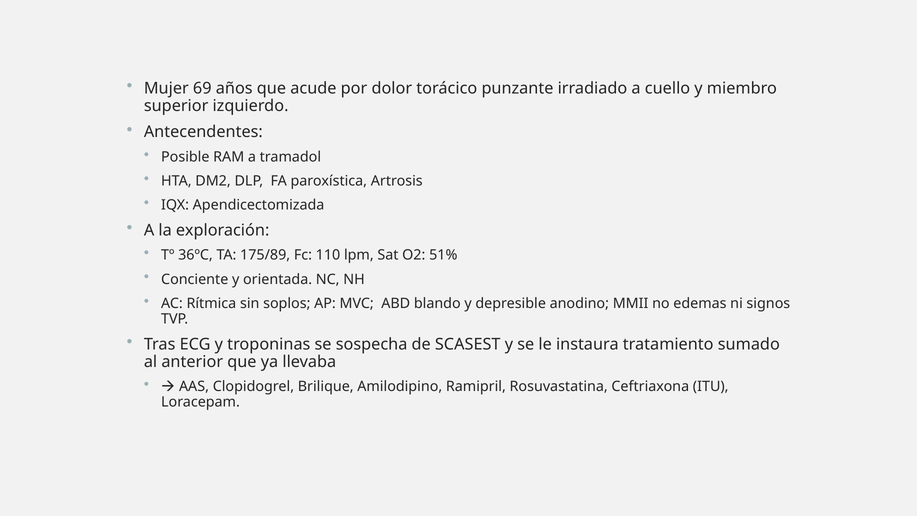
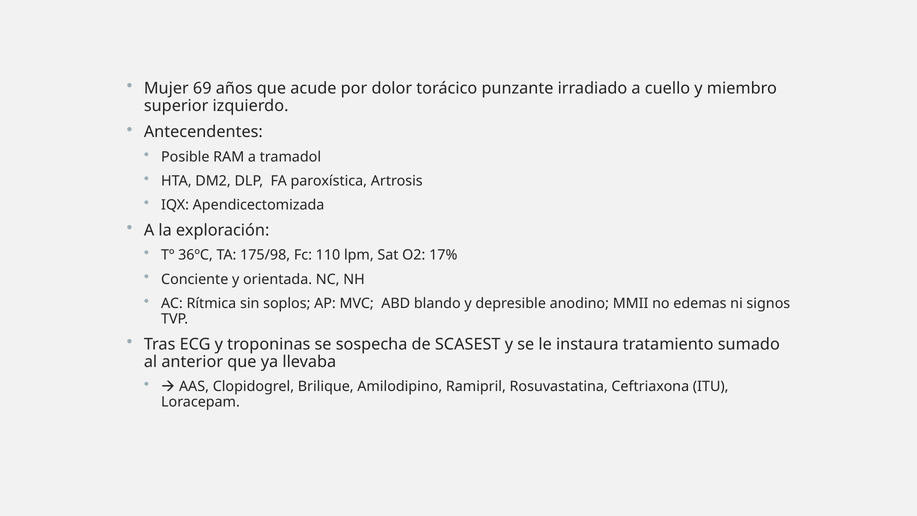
175/89: 175/89 -> 175/98 (265, 255)
51%: 51% -> 17% (443, 255)
